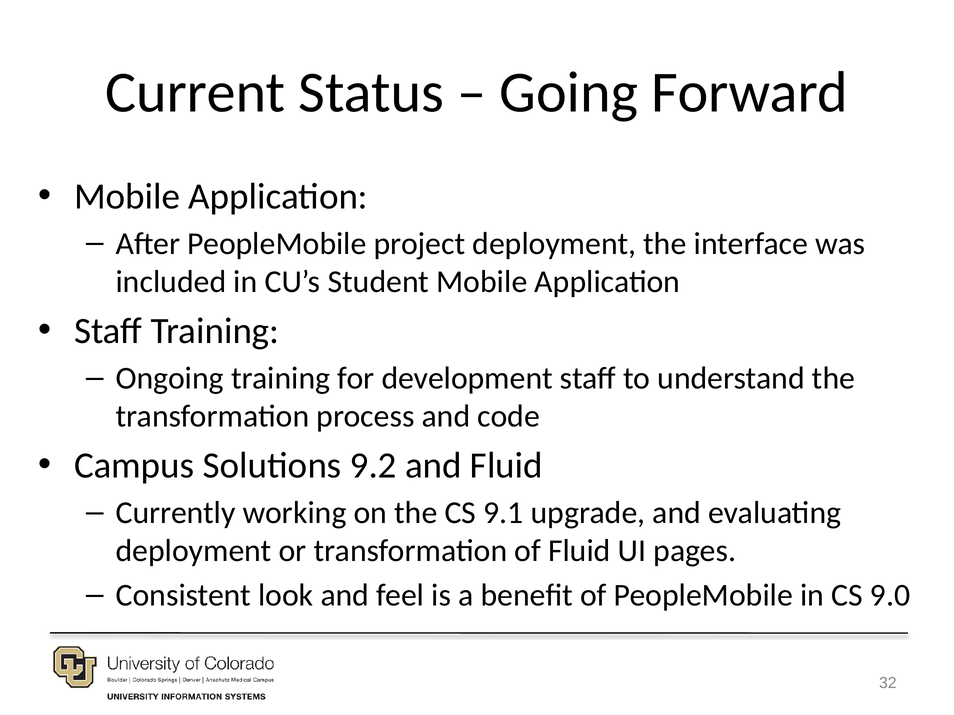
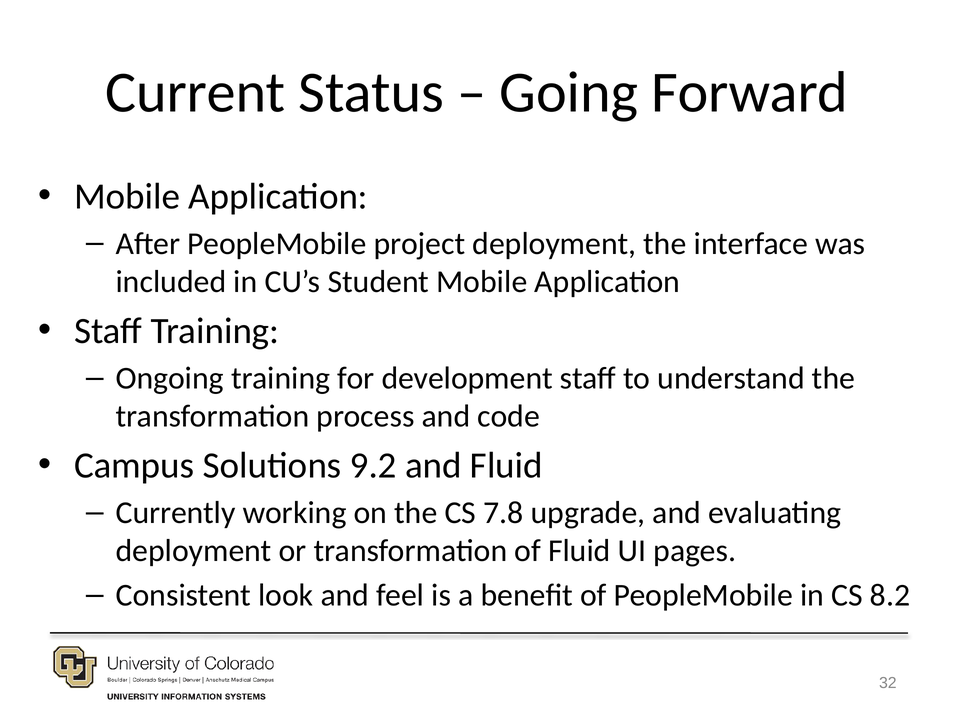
9.1: 9.1 -> 7.8 (503, 513)
9.0: 9.0 -> 8.2 (890, 596)
